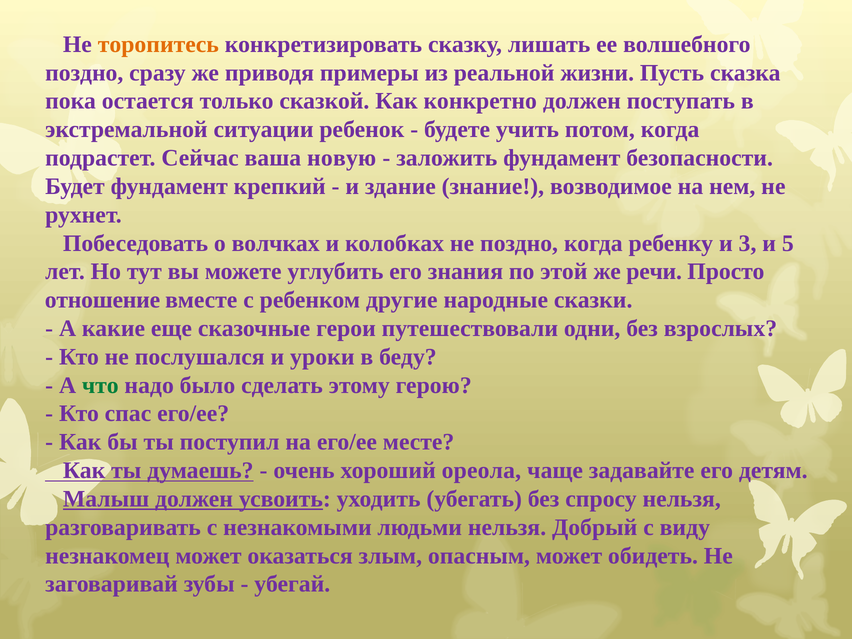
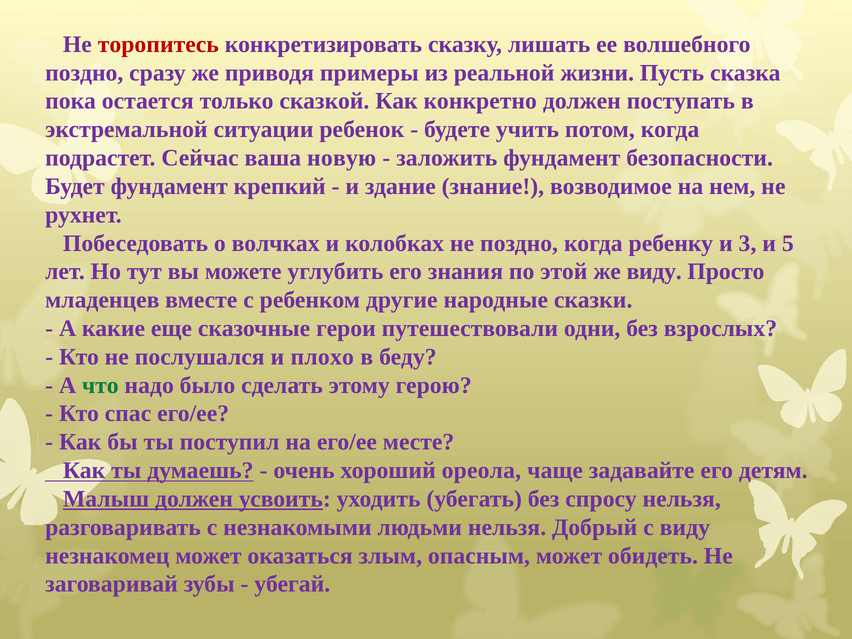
торопитесь colour: orange -> red (158, 44)
же речи: речи -> виду (654, 272)
отношение: отношение -> младенцев (102, 300)
уроки: уроки -> плохо (322, 357)
